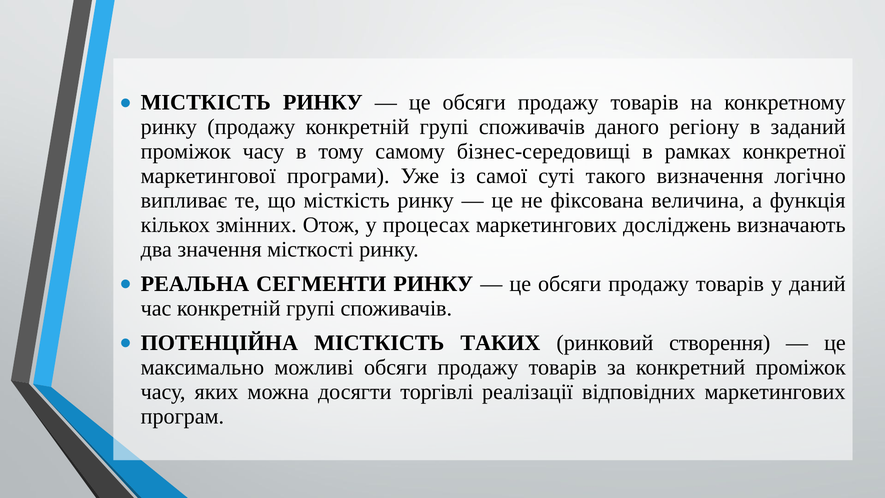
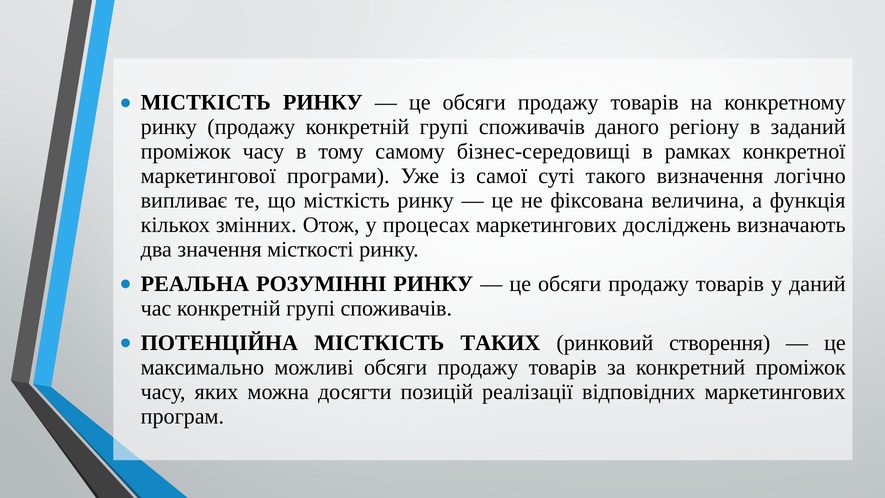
СЕГМЕНТИ: СЕГМЕНТИ -> РОЗУМІННІ (321, 284)
торгівлі: торгівлі -> позицій (437, 392)
